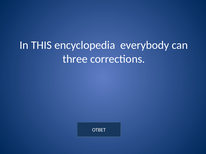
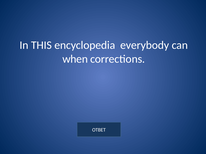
three: three -> when (75, 59)
